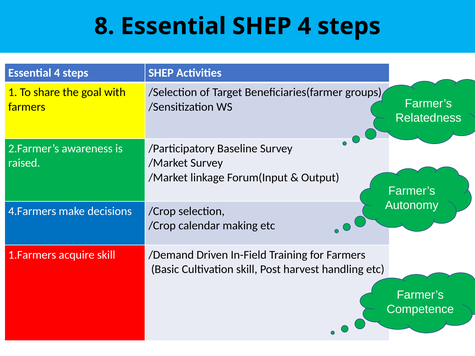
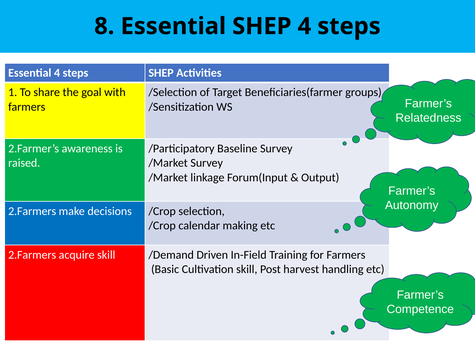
4.Farmers: 4.Farmers -> 2.Farmers (32, 211)
1.Farmers: 1.Farmers -> 2.Farmers (32, 255)
